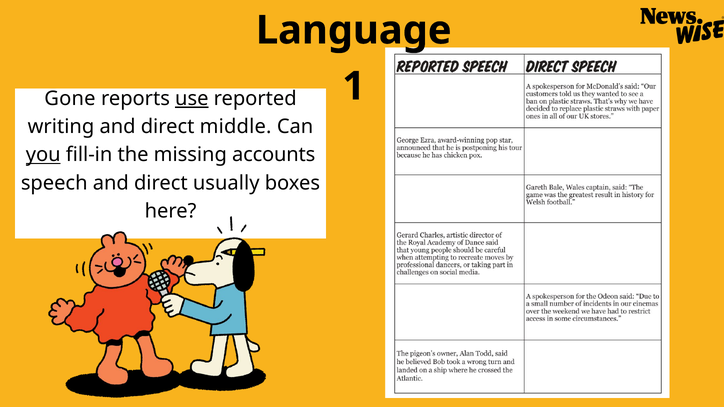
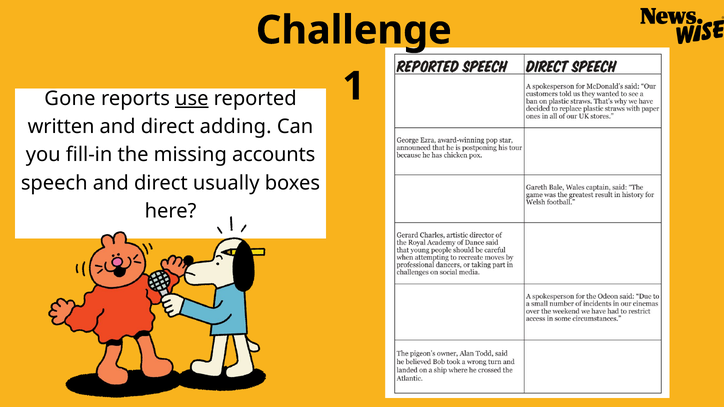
Language: Language -> Challenge (354, 30)
writing: writing -> written (61, 127)
middle: middle -> adding (236, 127)
you underline: present -> none (43, 155)
